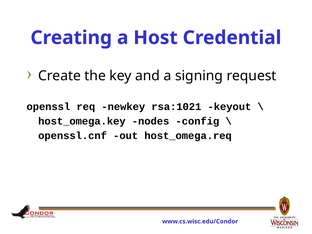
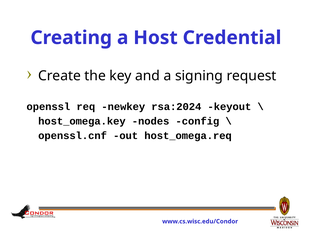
rsa:1021: rsa:1021 -> rsa:2024 (176, 107)
